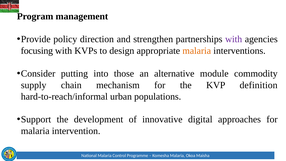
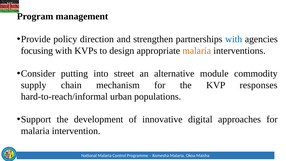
with colour: purple -> blue (234, 39)
those: those -> street (124, 74)
definition: definition -> responses (259, 85)
